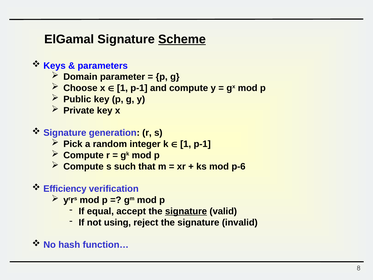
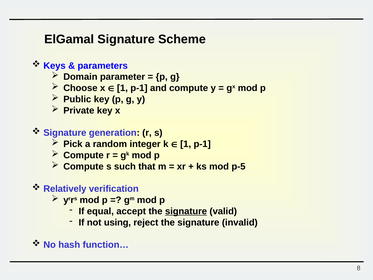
Scheme underline: present -> none (182, 39)
p-6: p-6 -> p-5 (238, 166)
Efficiency: Efficiency -> Relatively (65, 189)
